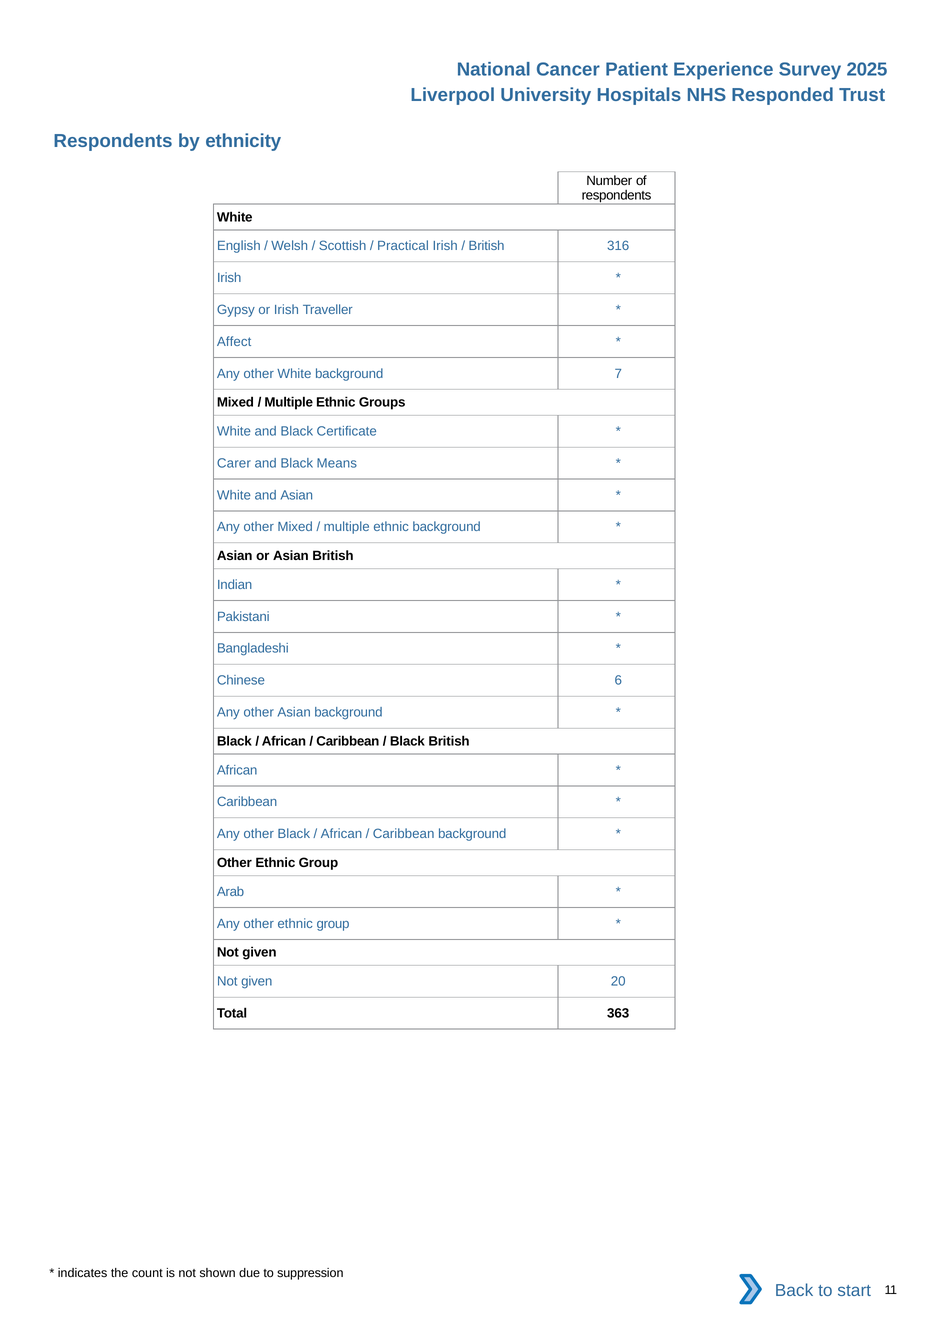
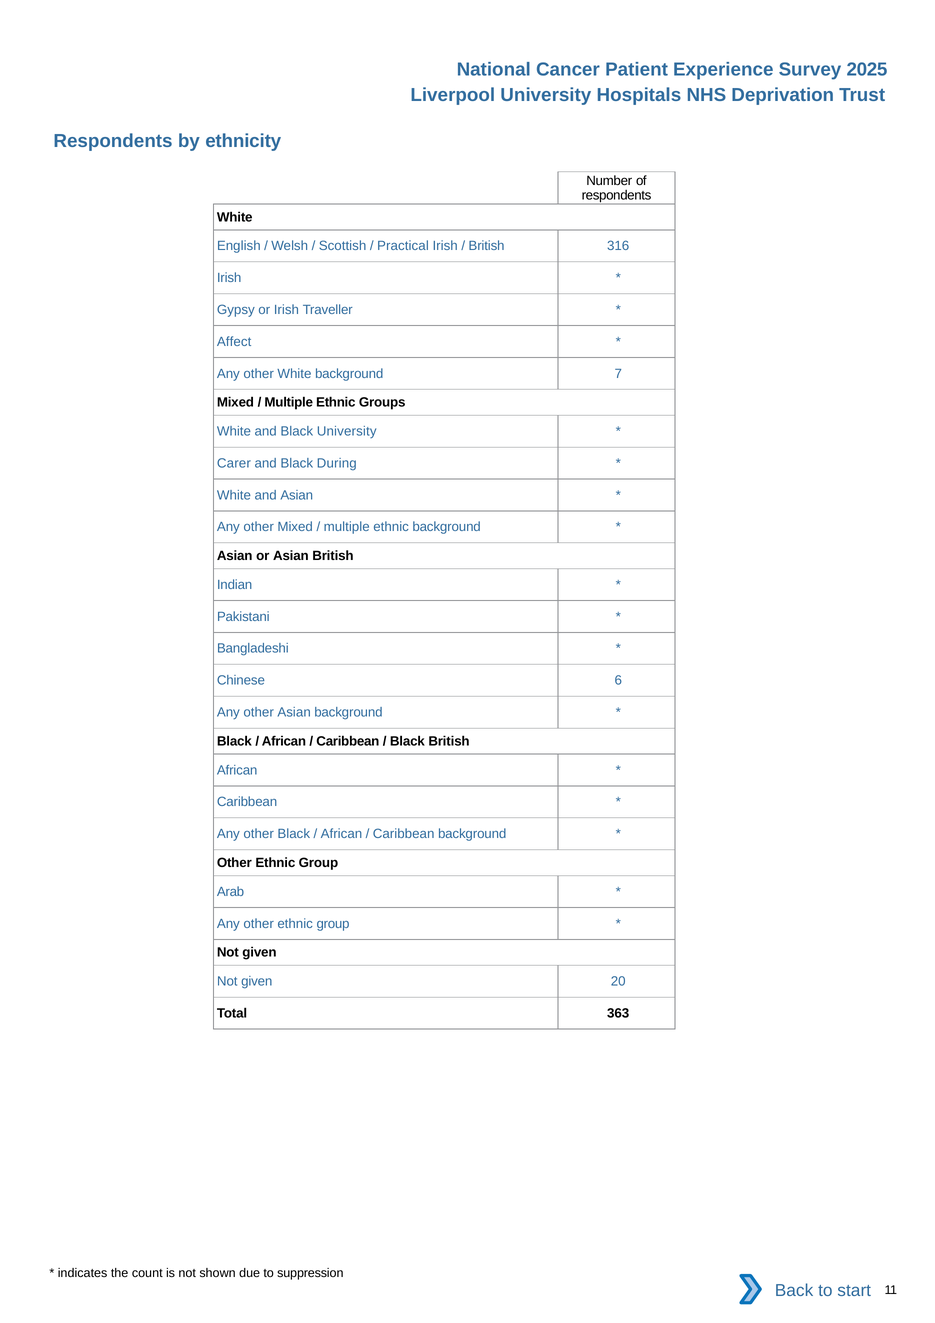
Responded: Responded -> Deprivation (783, 95)
Black Certificate: Certificate -> University (347, 431)
Means: Means -> During (337, 463)
